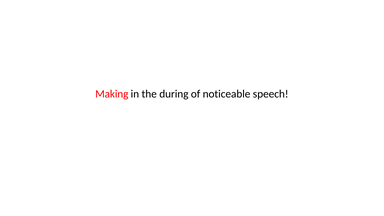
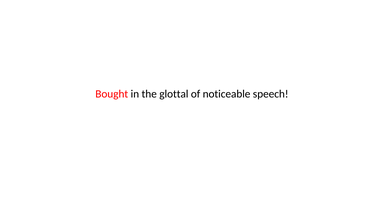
Making: Making -> Bought (112, 94)
during: during -> glottal (174, 94)
